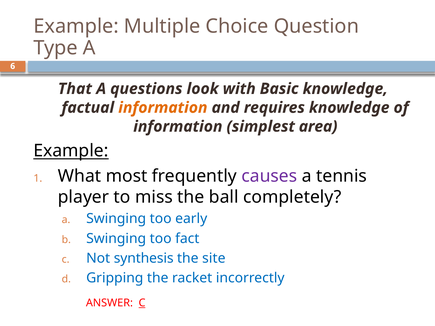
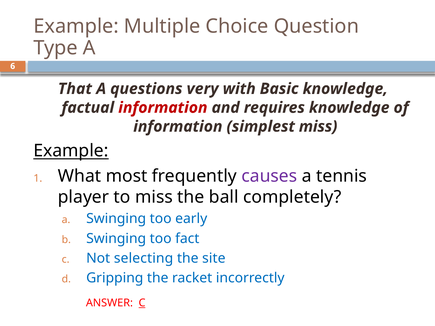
look: look -> very (203, 89)
information colour: orange -> red (163, 108)
simplest area: area -> miss (318, 127)
synthesis: synthesis -> selecting (144, 258)
